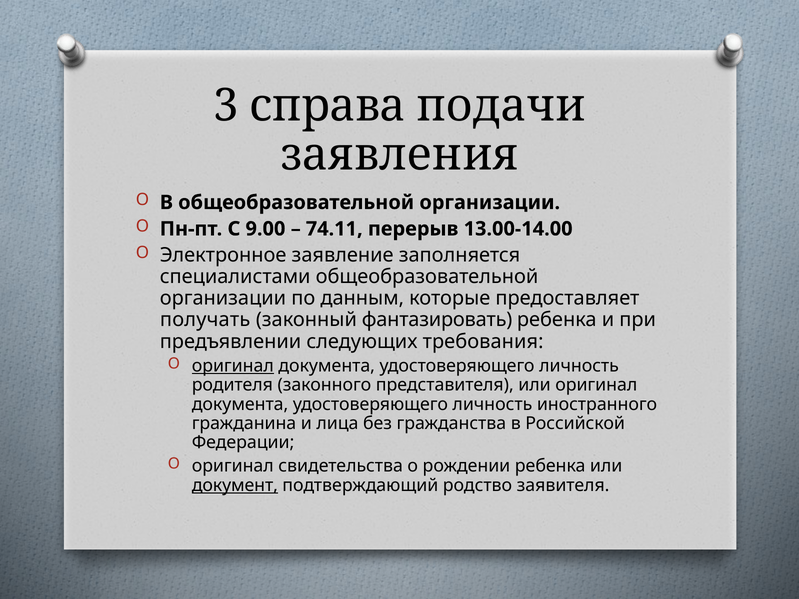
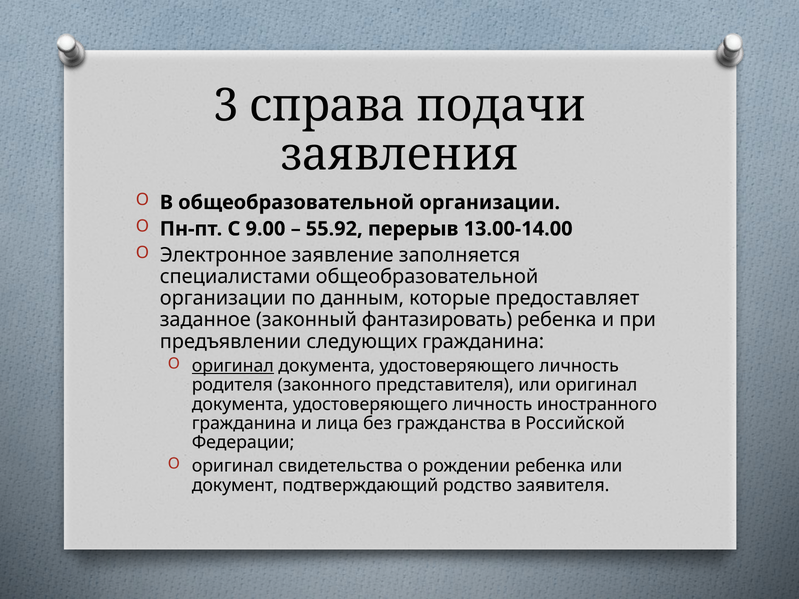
74.11: 74.11 -> 55.92 (334, 229)
получать: получать -> заданное (205, 320)
следующих требования: требования -> гражданина (483, 342)
документ underline: present -> none (235, 485)
